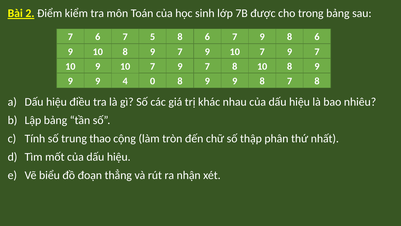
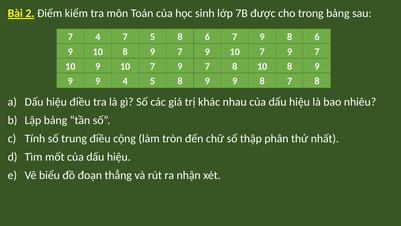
7 6: 6 -> 4 (98, 37)
4 0: 0 -> 5 (153, 81)
trung thao: thao -> điều (100, 138)
